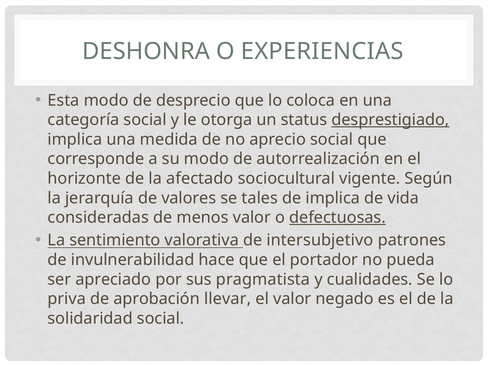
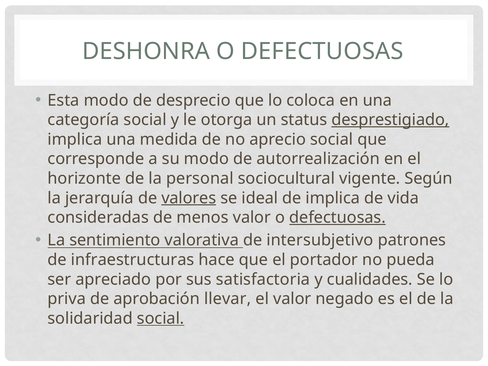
DESHONRA O EXPERIENCIAS: EXPERIENCIAS -> DEFECTUOSAS (322, 51)
afectado: afectado -> personal (200, 178)
valores underline: none -> present (189, 198)
tales: tales -> ideal (260, 198)
invulnerabilidad: invulnerabilidad -> infraestructuras (133, 260)
pragmatista: pragmatista -> satisfactoria (263, 279)
social underline: none -> present (161, 318)
